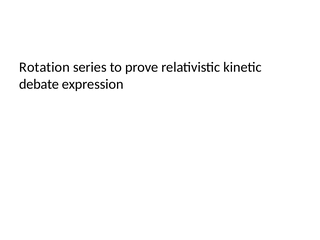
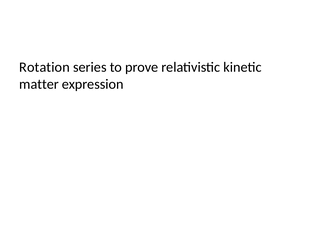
debate: debate -> matter (39, 84)
